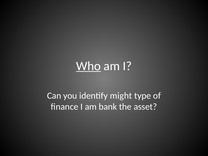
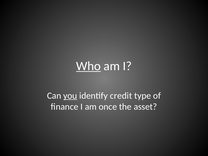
you underline: none -> present (70, 96)
might: might -> credit (121, 96)
bank: bank -> once (108, 107)
